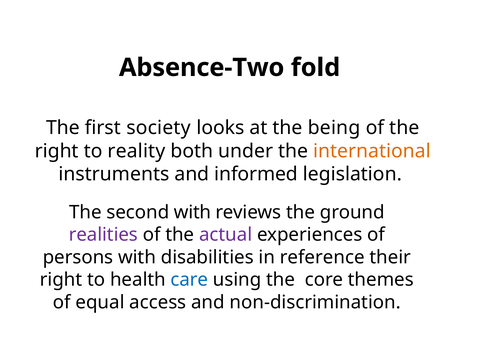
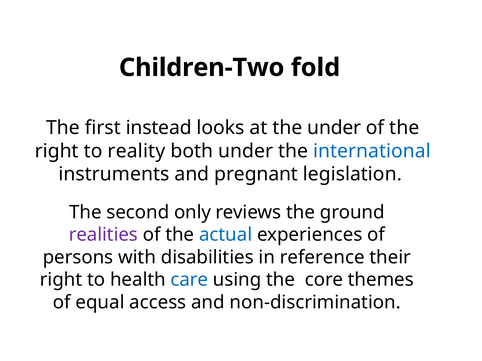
Absence-Two: Absence-Two -> Children-Two (202, 68)
society: society -> instead (159, 128)
the being: being -> under (334, 128)
international colour: orange -> blue (372, 151)
informed: informed -> pregnant (256, 174)
second with: with -> only (193, 213)
actual colour: purple -> blue (226, 235)
